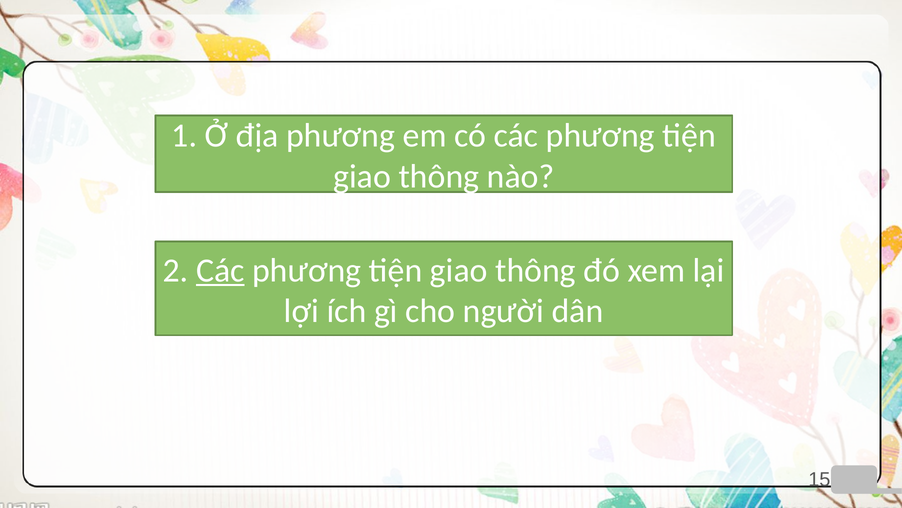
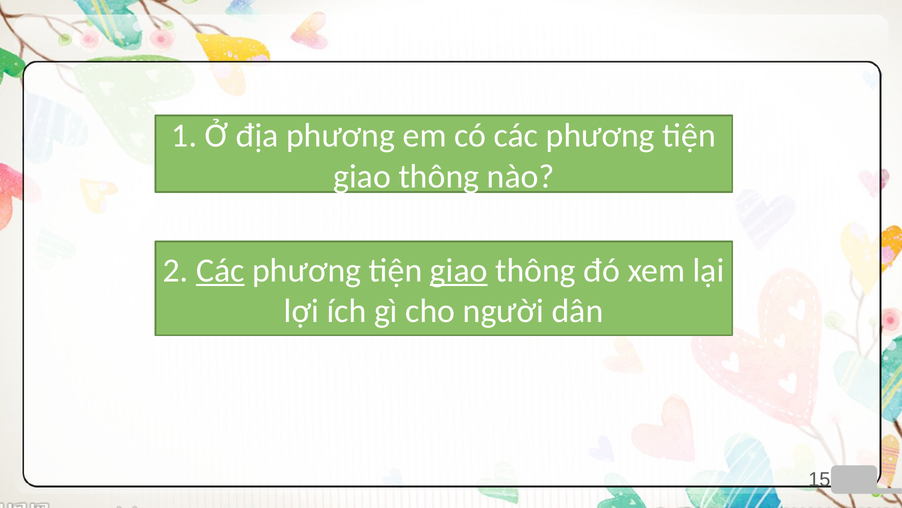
giao underline: none -> present (459, 270)
